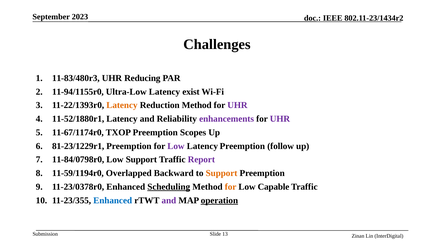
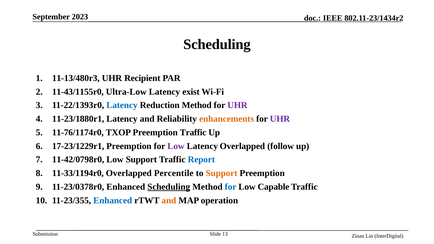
Challenges: Challenges -> Scheduling (217, 44)
11-83/480r3: 11-83/480r3 -> 11-13/480r3 (76, 78)
Reducing: Reducing -> Recipient (142, 78)
11-94/1155r0: 11-94/1155r0 -> 11-43/1155r0 (78, 92)
Latency colour: orange -> blue (122, 105)
11-52/1880r1: 11-52/1880r1 -> 11-23/1880r1 (78, 119)
enhancements colour: purple -> orange (227, 119)
11-67/1174r0: 11-67/1174r0 -> 11-76/1174r0 (78, 133)
Preemption Scopes: Scopes -> Traffic (193, 133)
81-23/1229r1: 81-23/1229r1 -> 17-23/1229r1 (78, 146)
Latency Preemption: Preemption -> Overlapped (242, 146)
11-84/0798r0: 11-84/0798r0 -> 11-42/0798r0 (78, 160)
Report colour: purple -> blue (201, 160)
11-59/1194r0: 11-59/1194r0 -> 11-33/1194r0 (78, 173)
Backward: Backward -> Percentile (174, 173)
for colour: orange -> blue (231, 187)
and colour: purple -> orange (169, 200)
operation underline: present -> none (219, 200)
